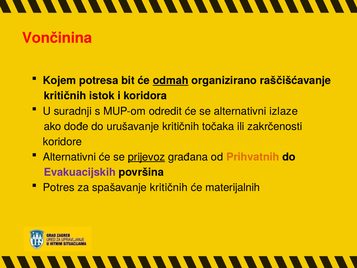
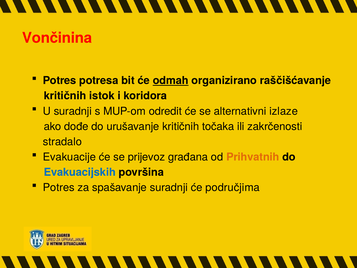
Kojem: Kojem -> Potres (60, 81)
koridore: koridore -> stradalo (62, 142)
Alternativni: Alternativni -> Evakuacije (69, 157)
prijevoz underline: present -> none (147, 157)
Evakuacijskih colour: purple -> blue (80, 172)
spašavanje kritičnih: kritičnih -> suradnji (169, 187)
materijalnih: materijalnih -> područjima (233, 187)
